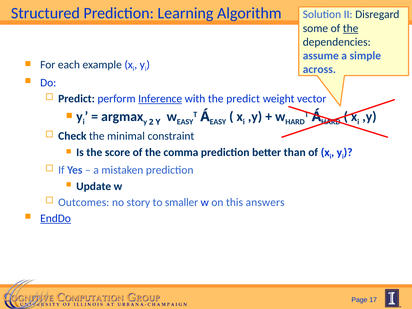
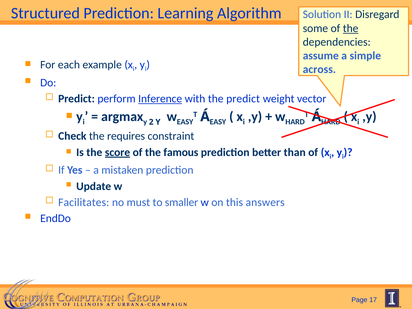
minimal: minimal -> requires (126, 136)
score underline: none -> present (118, 152)
comma: comma -> famous (181, 152)
Outcomes: Outcomes -> Facilitates (84, 202)
story: story -> must (138, 202)
EndDo underline: present -> none (56, 218)
